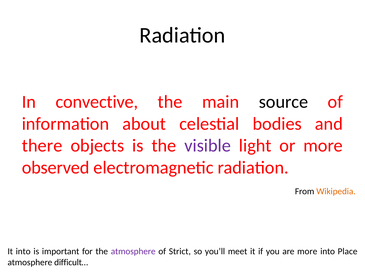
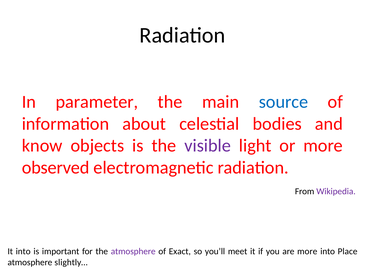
convective: convective -> parameter (97, 102)
source colour: black -> blue (283, 102)
there: there -> know (42, 146)
Wikipedia colour: orange -> purple (336, 191)
Strict: Strict -> Exact (180, 251)
difficult…: difficult… -> slightly… (71, 262)
